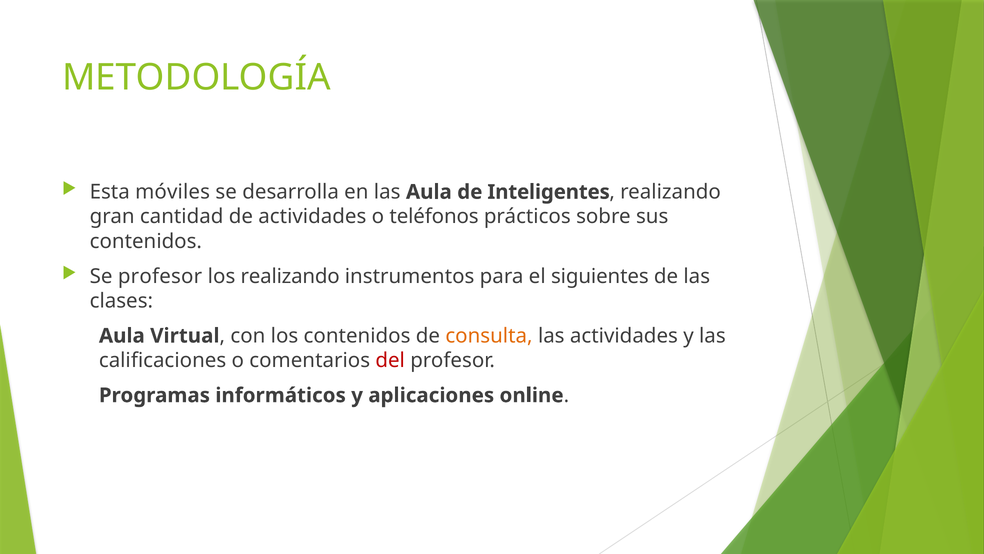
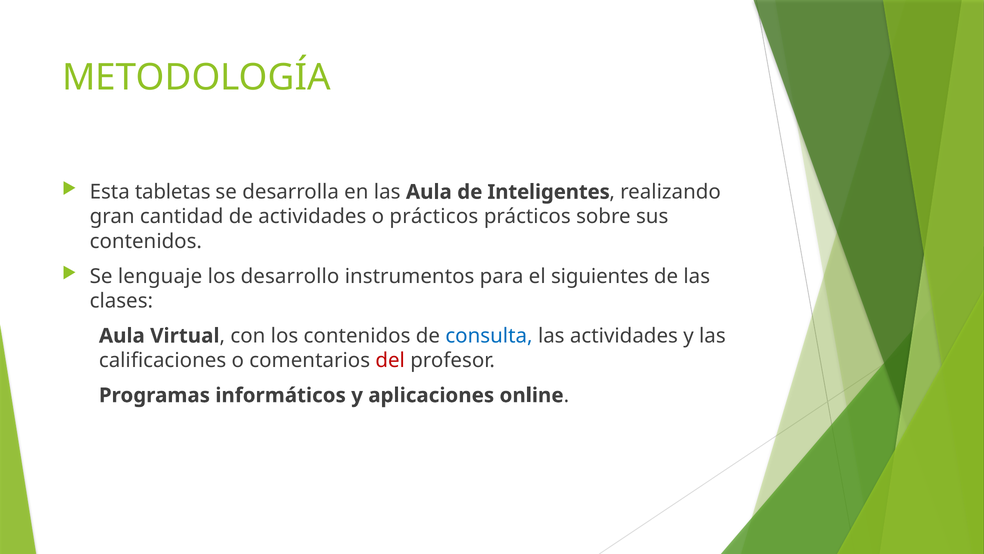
móviles: móviles -> tabletas (173, 192)
o teléfonos: teléfonos -> prácticos (434, 216)
Se profesor: profesor -> lenguaje (160, 276)
los realizando: realizando -> desarrollo (290, 276)
consulta colour: orange -> blue (489, 336)
